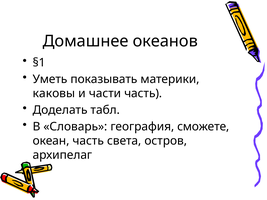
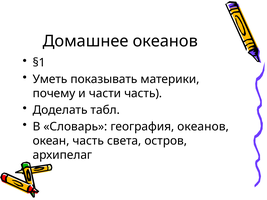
каковы: каковы -> почему (54, 94)
география сможете: сможете -> океанов (203, 127)
